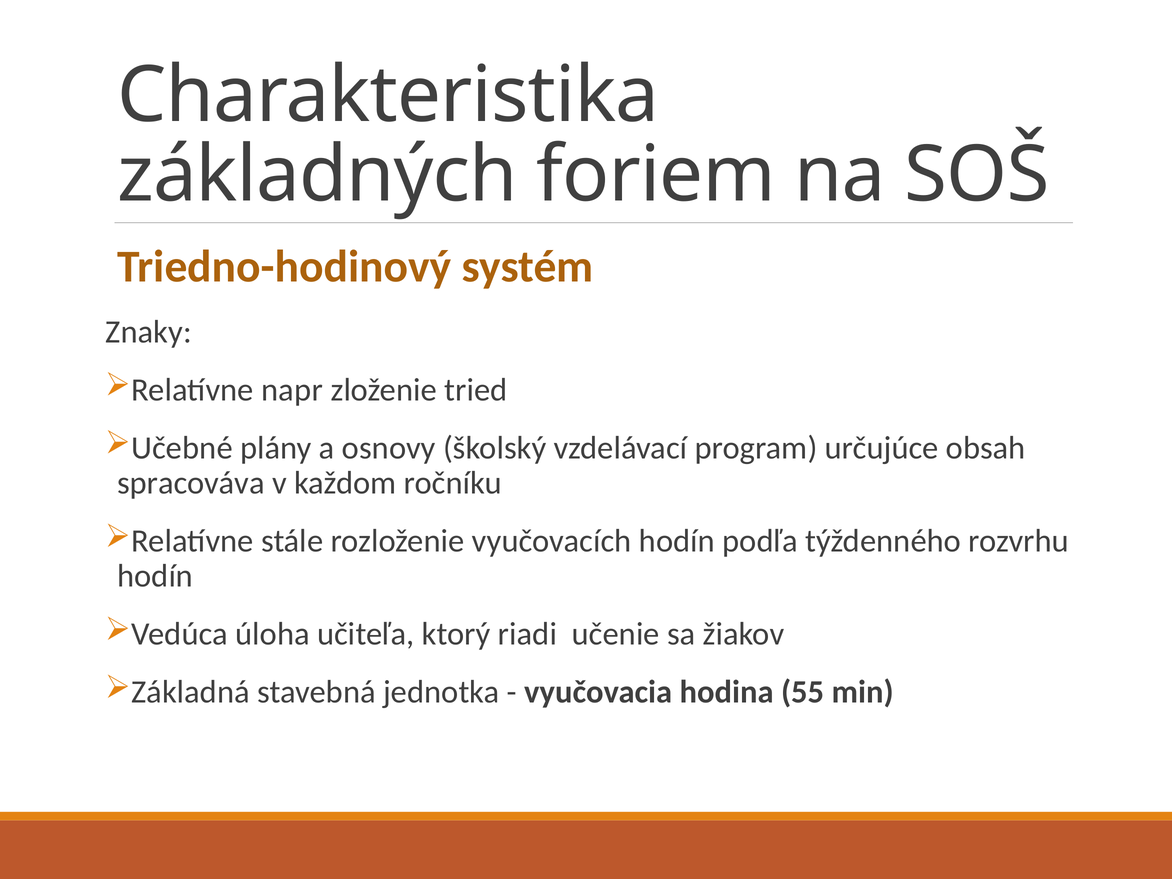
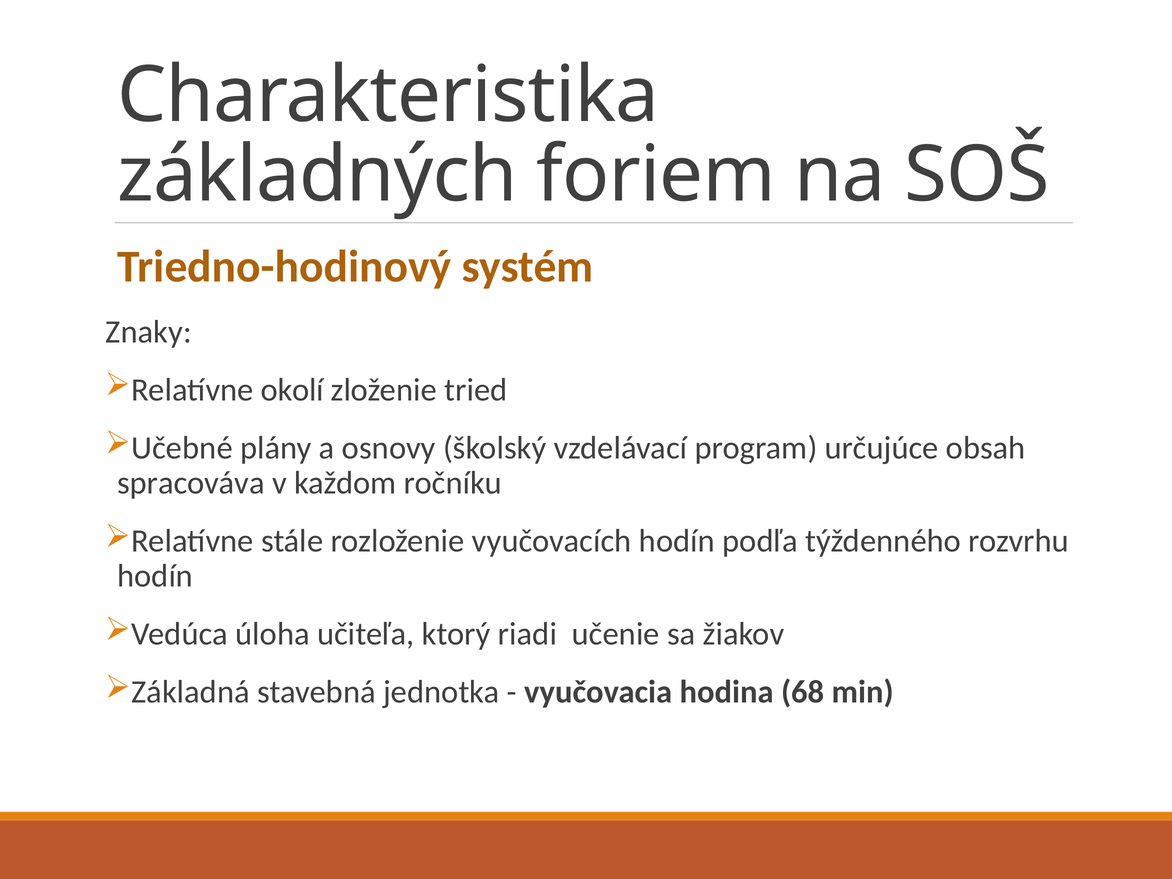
napr: napr -> okolí (292, 390)
55: 55 -> 68 (803, 692)
